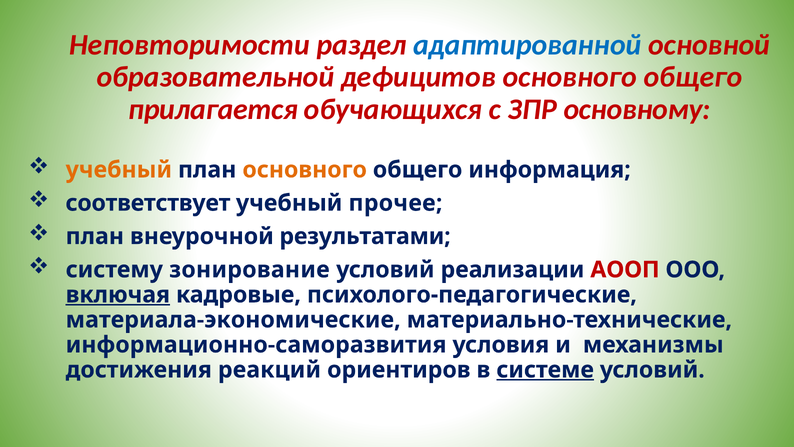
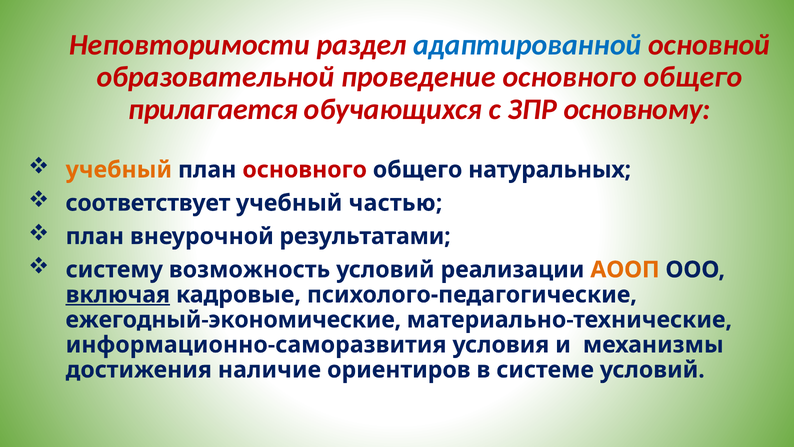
дефицитов: дефицитов -> проведение (418, 77)
основного colour: orange -> red (305, 170)
информация: информация -> натуральных (550, 170)
прочее: прочее -> частью (395, 203)
зонирование: зонирование -> возможность (250, 269)
АООП colour: red -> orange (625, 269)
материала-экономические: материала-экономические -> ежегодный-экономические (233, 320)
реакций: реакций -> наличие (269, 370)
системе underline: present -> none (545, 370)
